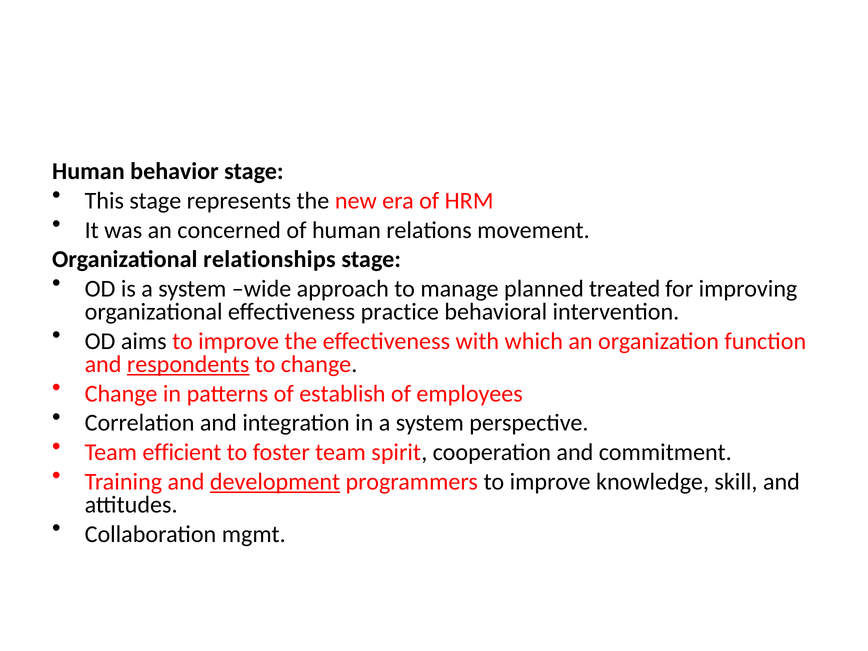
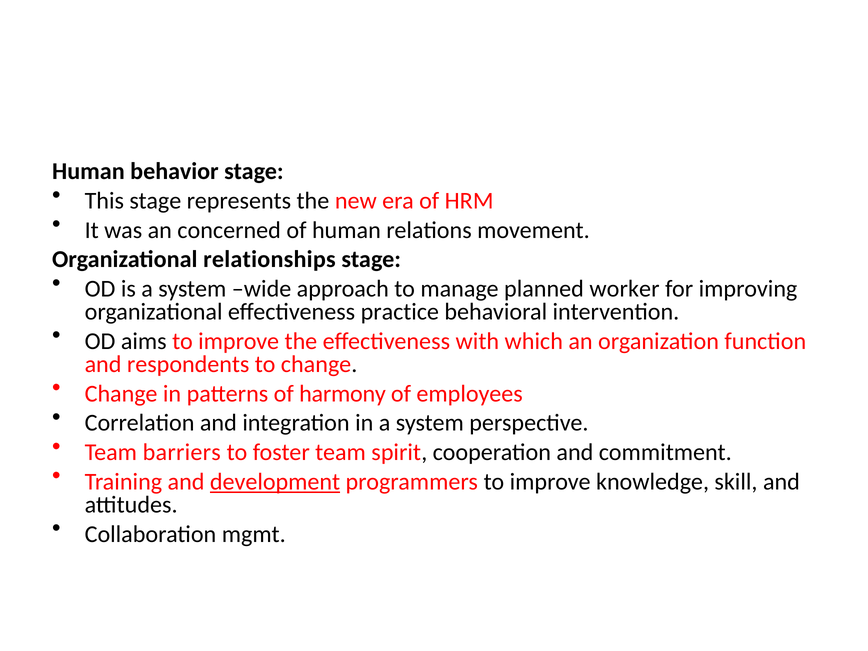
treated: treated -> worker (624, 289)
respondents underline: present -> none (188, 364)
establish: establish -> harmony (343, 394)
efficient: efficient -> barriers (182, 452)
